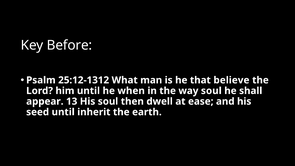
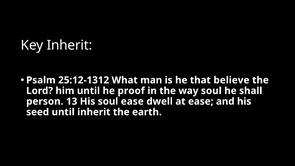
Key Before: Before -> Inherit (69, 45)
when: when -> proof (131, 91)
appear: appear -> person (45, 101)
soul then: then -> ease (132, 101)
